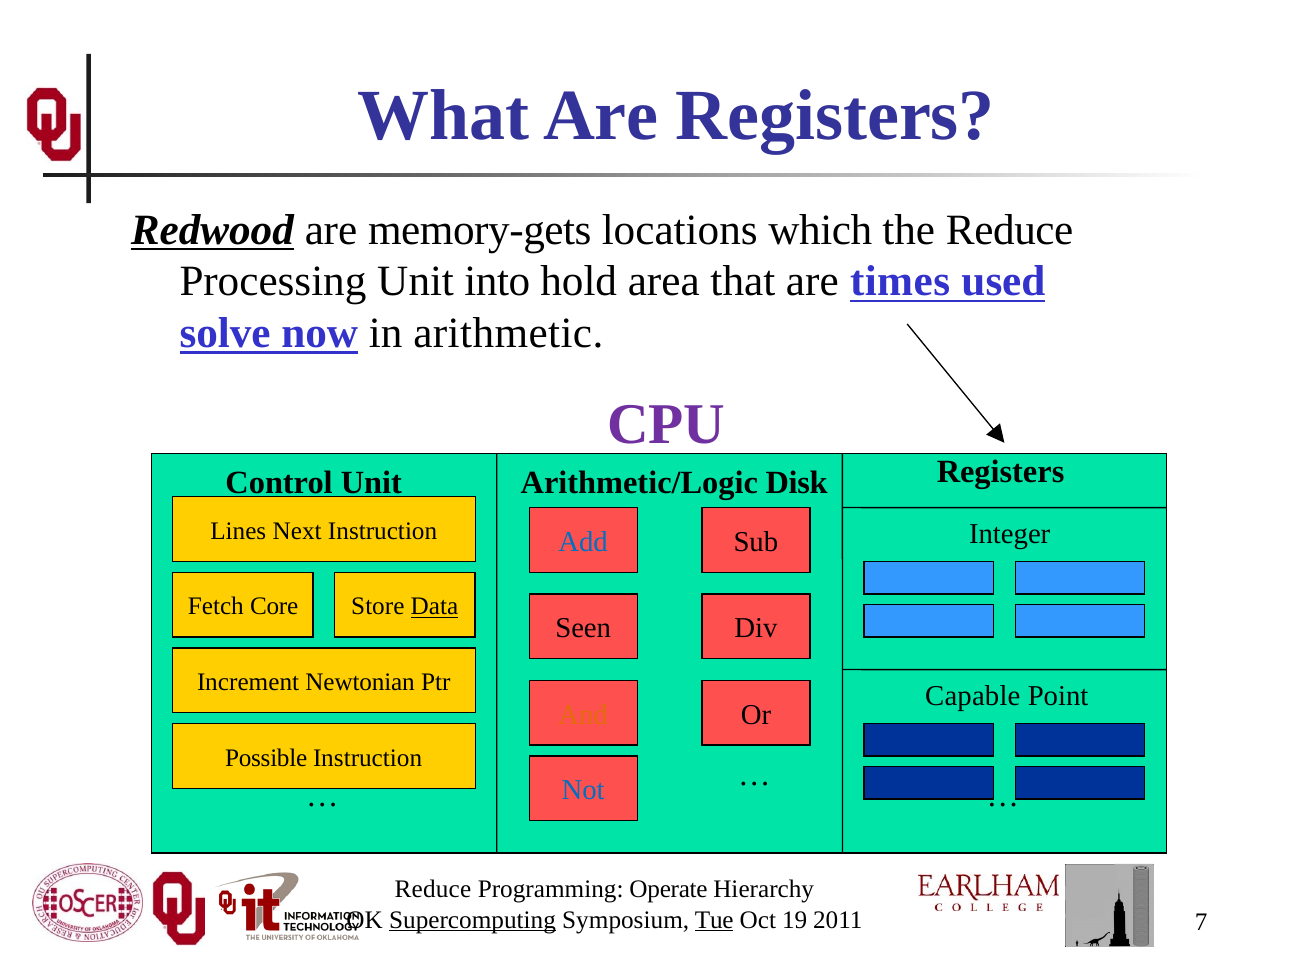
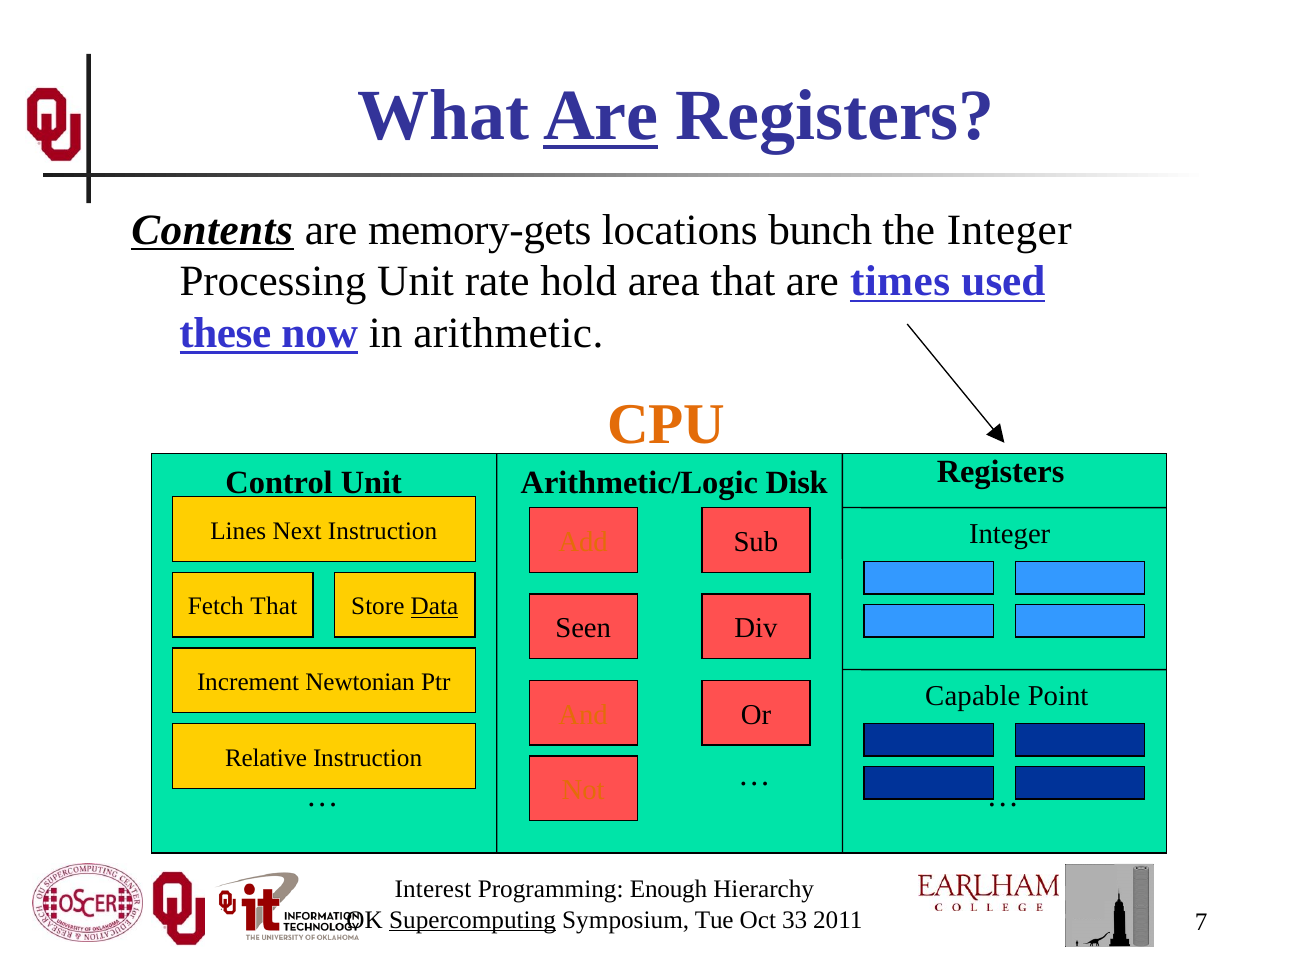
Are underline: none -> present (601, 116)
Redwood: Redwood -> Contents (212, 230)
which: which -> bunch (820, 230)
the Reduce: Reduce -> Integer (1009, 230)
into: into -> rate (497, 282)
solve: solve -> these (225, 334)
CPU colour: purple -> orange (666, 425)
Add colour: blue -> orange (583, 542)
Fetch Core: Core -> That (274, 606)
Possible: Possible -> Relative (266, 758)
Not colour: blue -> orange (583, 790)
Reduce: Reduce -> Interest (433, 890)
Operate: Operate -> Enough (669, 890)
Tue underline: present -> none (714, 920)
19: 19 -> 33 (795, 920)
